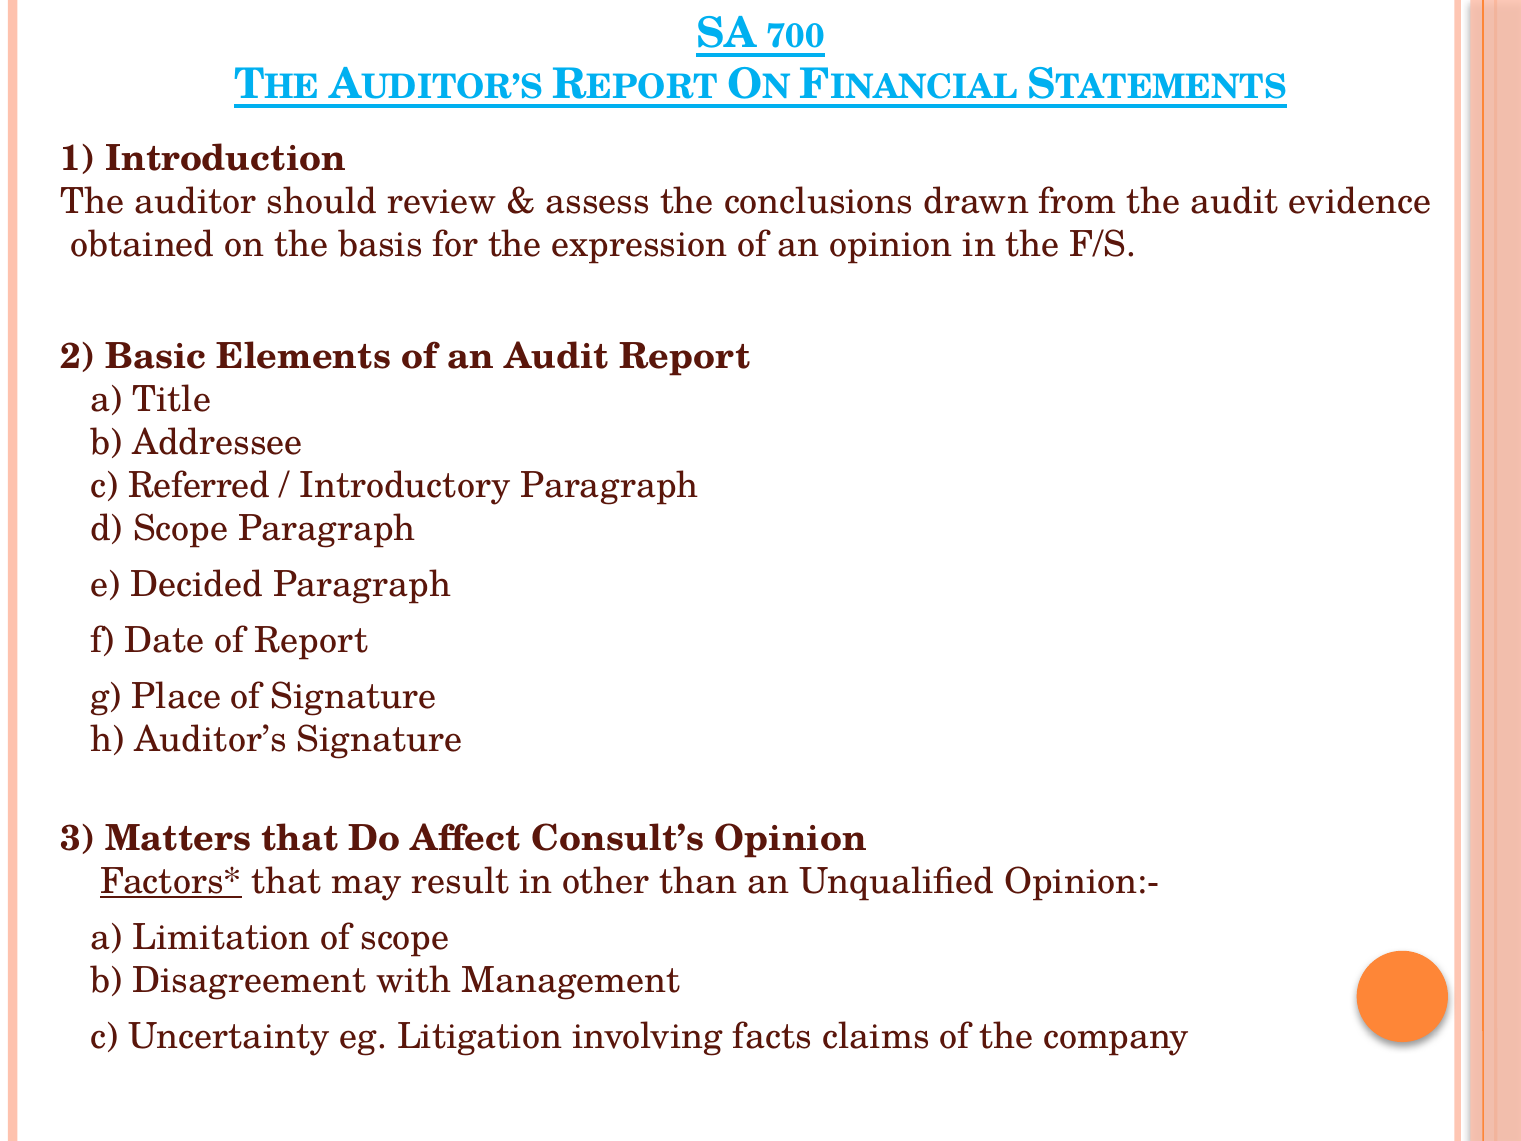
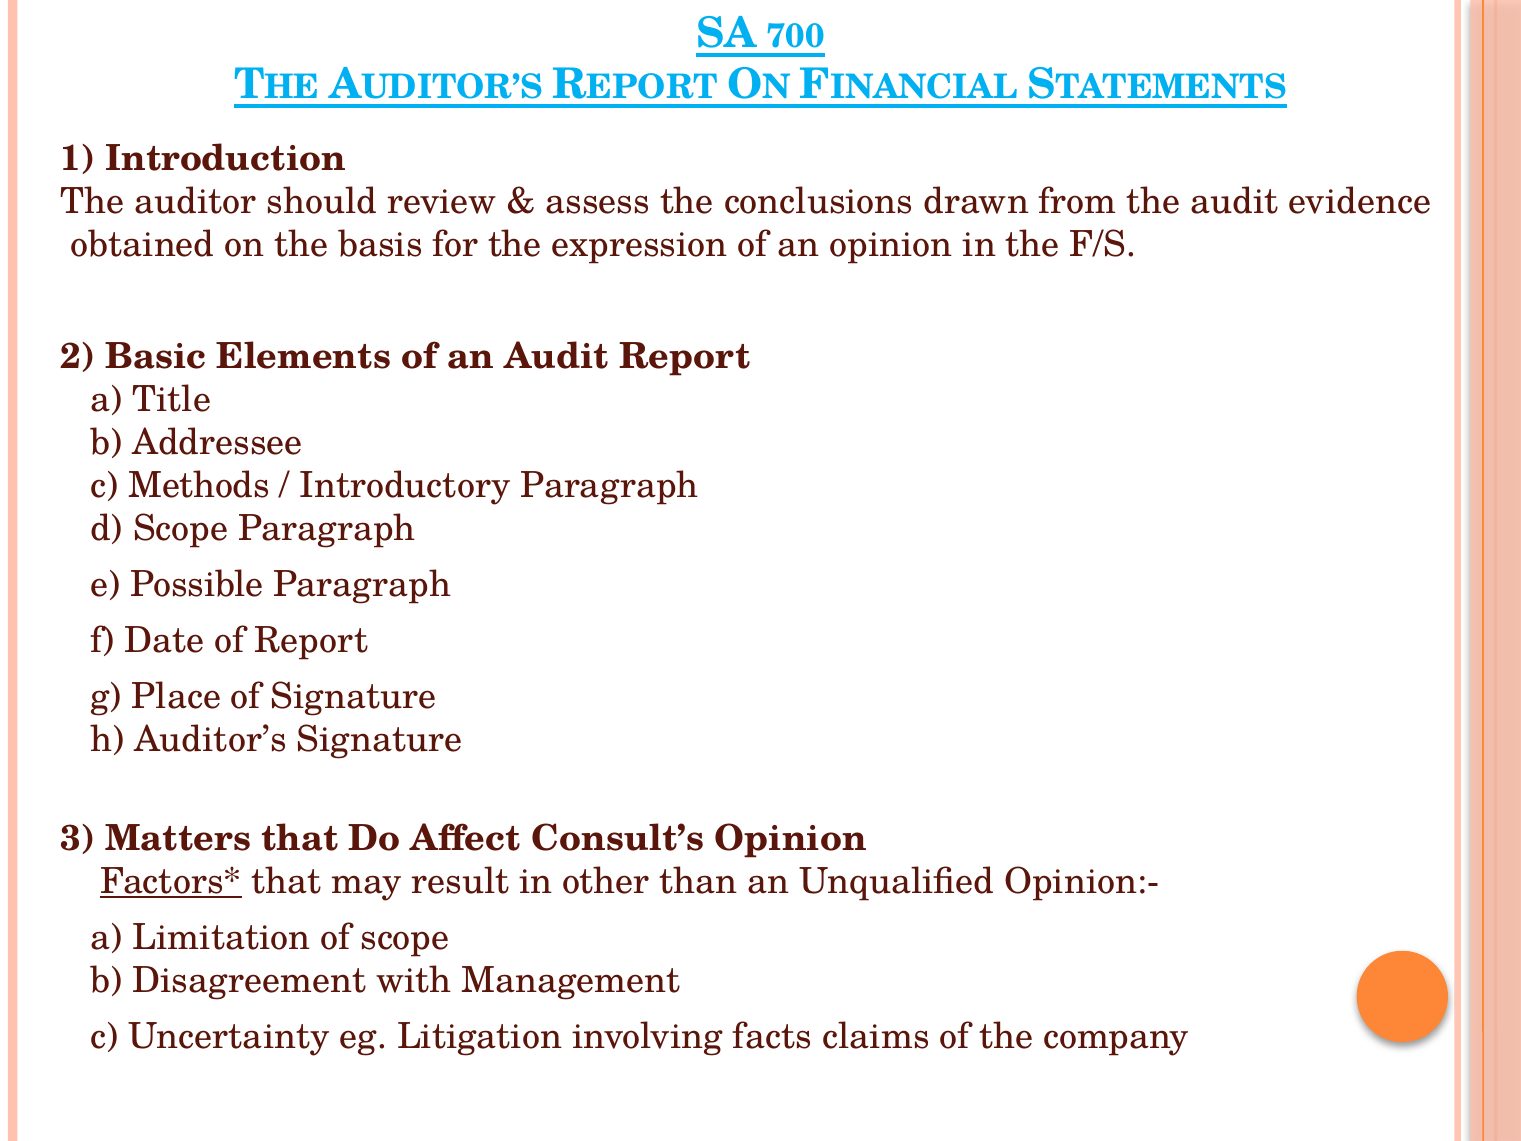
Referred: Referred -> Methods (199, 486)
Decided: Decided -> Possible (197, 584)
